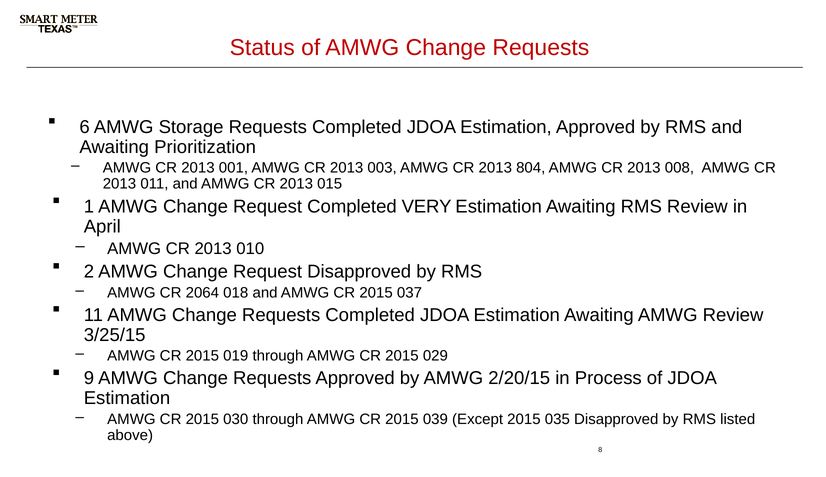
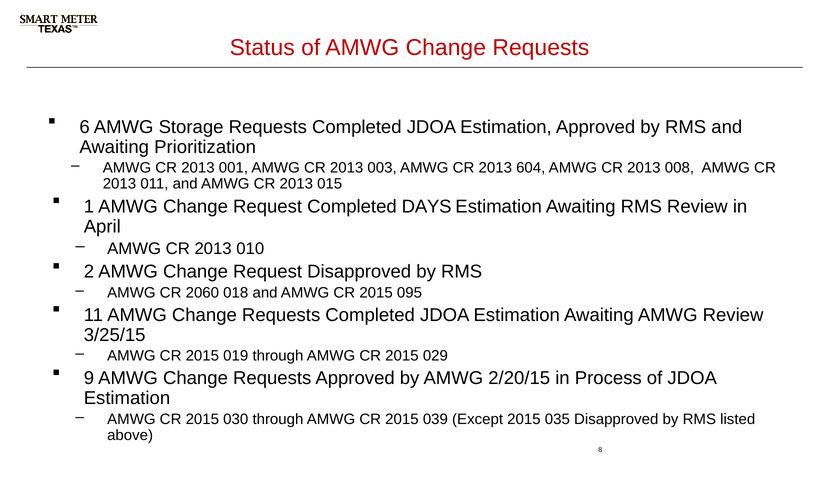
804: 804 -> 604 (531, 168)
VERY: VERY -> DAYS (427, 206)
2064: 2064 -> 2060 (202, 292)
037: 037 -> 095 (409, 292)
